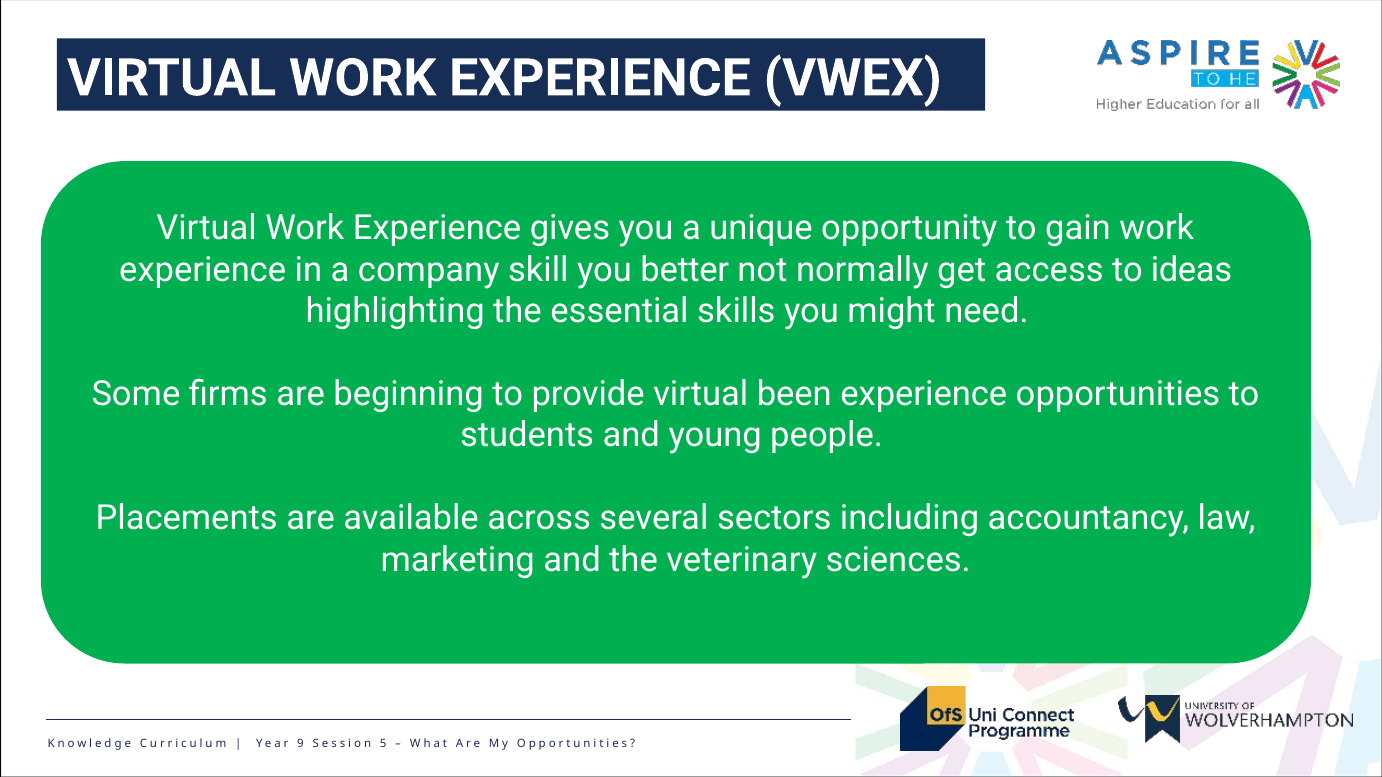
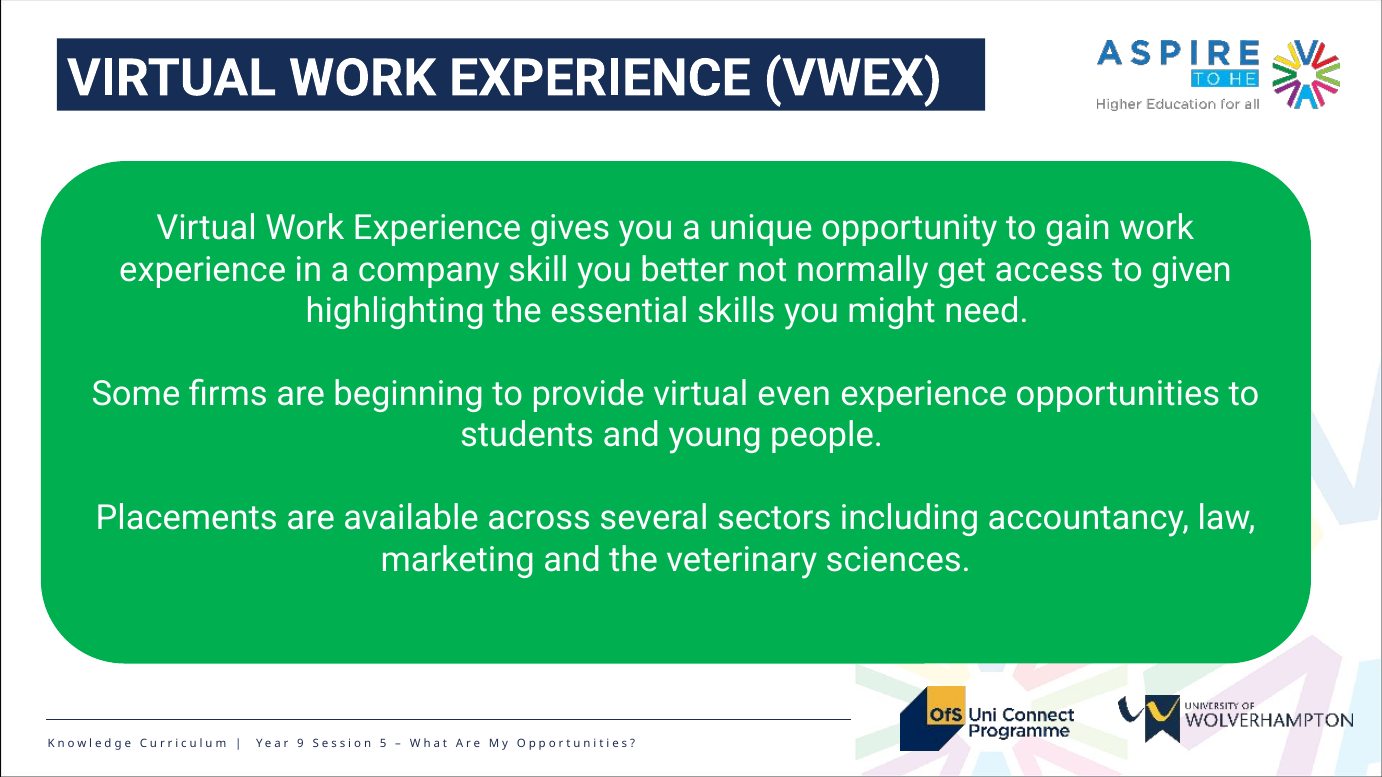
ideas: ideas -> given (1192, 270)
been: been -> even (794, 394)
